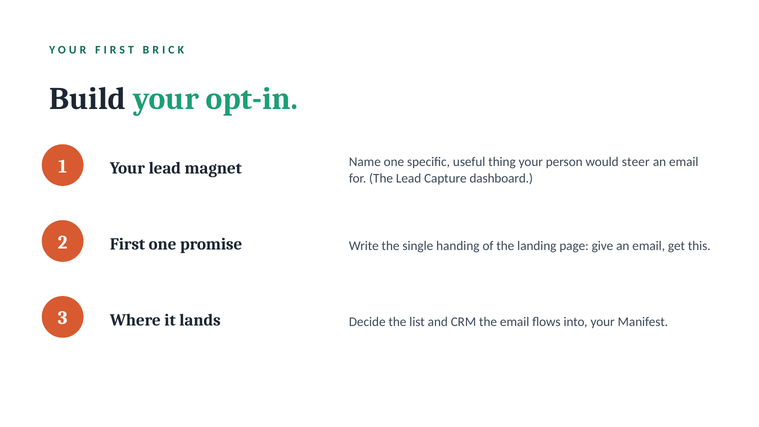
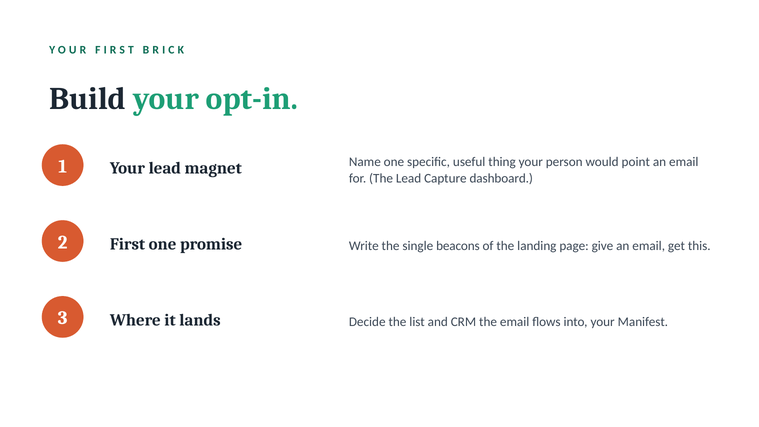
steer: steer -> point (636, 162)
handing: handing -> beacons (458, 246)
